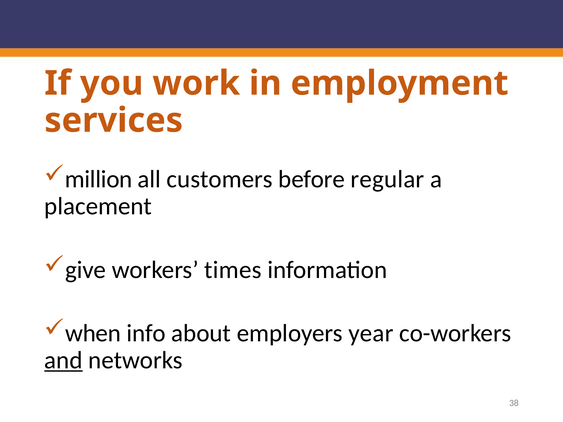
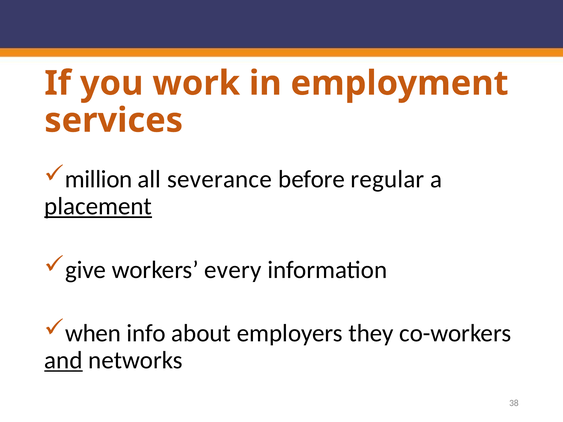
customers: customers -> severance (220, 179)
placement underline: none -> present (98, 207)
times: times -> every (233, 270)
year: year -> they (371, 333)
